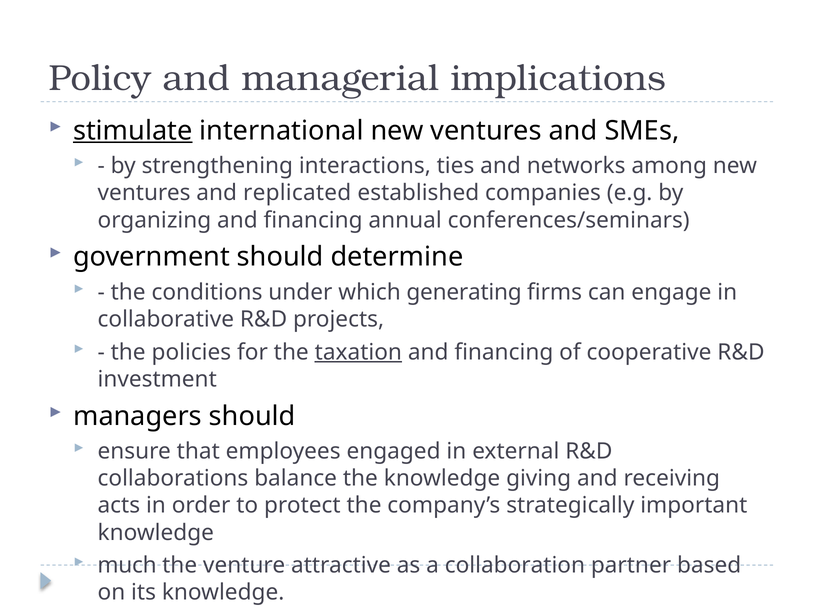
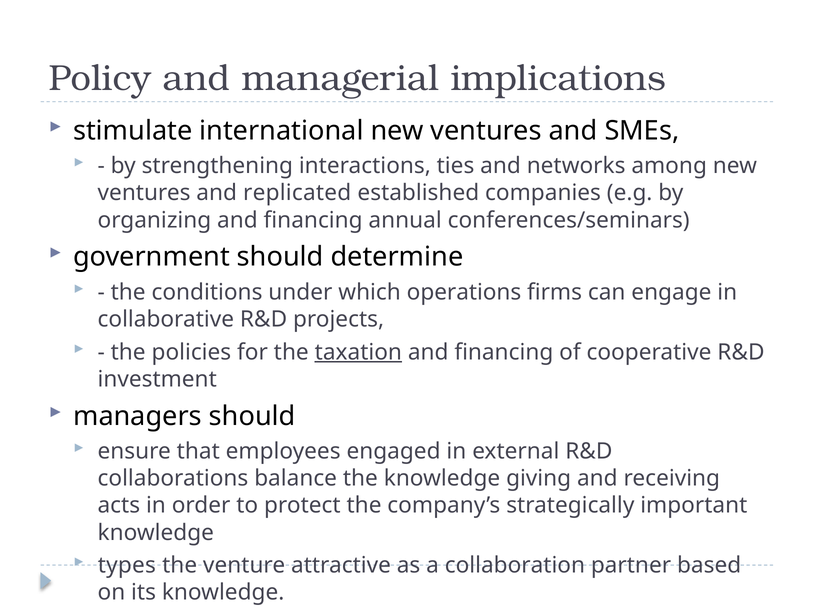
stimulate underline: present -> none (133, 131)
generating: generating -> operations (464, 292)
much: much -> types (127, 566)
